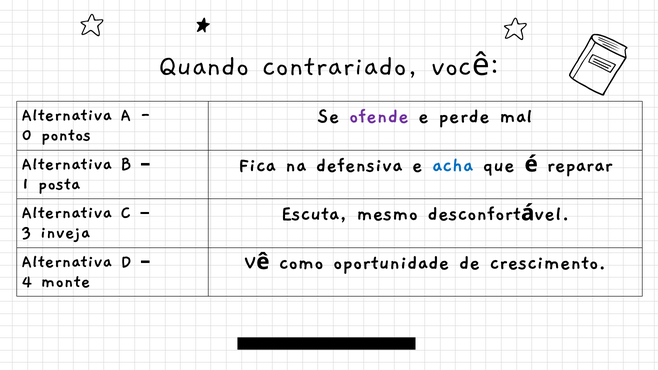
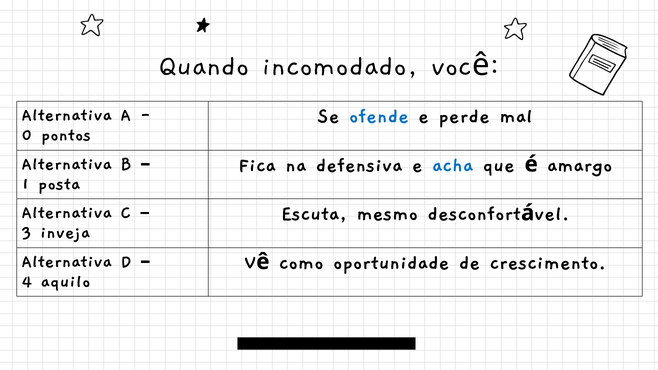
contrariado: contrariado -> incomodado (340, 65)
ofende colour: purple -> blue (379, 115)
reparar: reparar -> amargo (580, 164)
monte: monte -> aquilo (66, 281)
